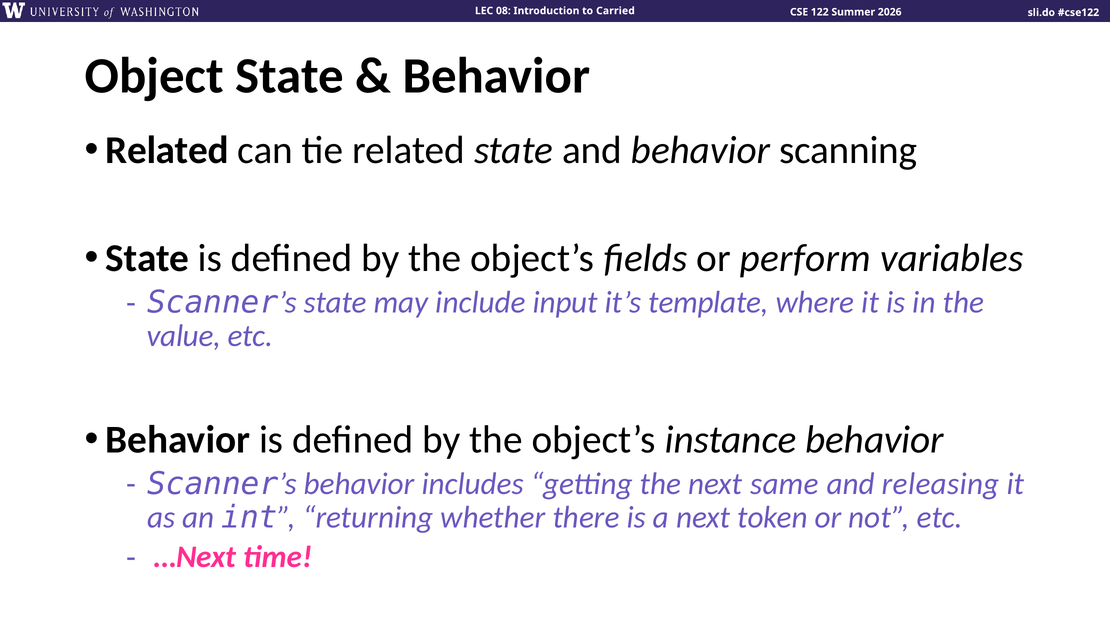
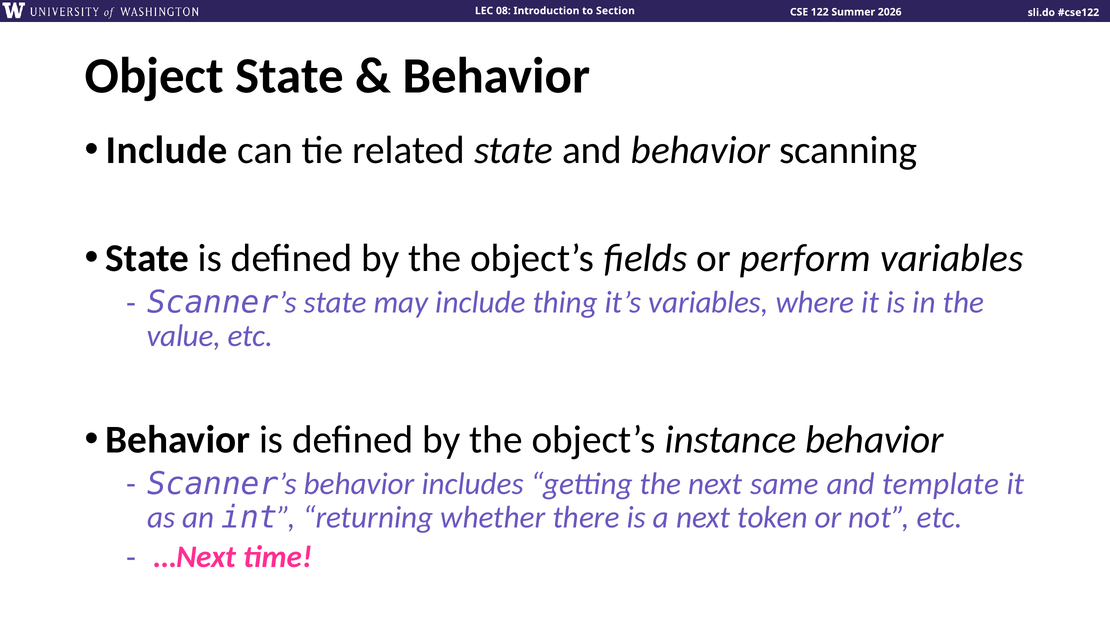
Carried: Carried -> Section (615, 11)
Related: Related -> Include (167, 150)
input: input -> thing (565, 302)
it’s template: template -> variables (709, 302)
releasing: releasing -> template (941, 483)
